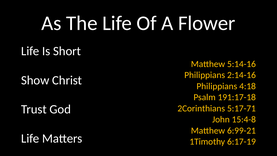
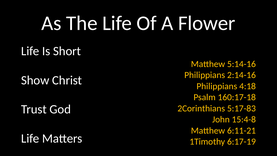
191:17-18: 191:17-18 -> 160:17-18 (237, 97)
5:17-71: 5:17-71 -> 5:17-83 (241, 108)
6:99-21: 6:99-21 -> 6:11-21 (241, 130)
